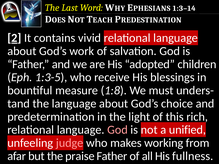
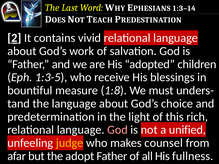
judge colour: pink -> yellow (70, 143)
working: working -> counsel (164, 143)
praise: praise -> adopt (80, 156)
